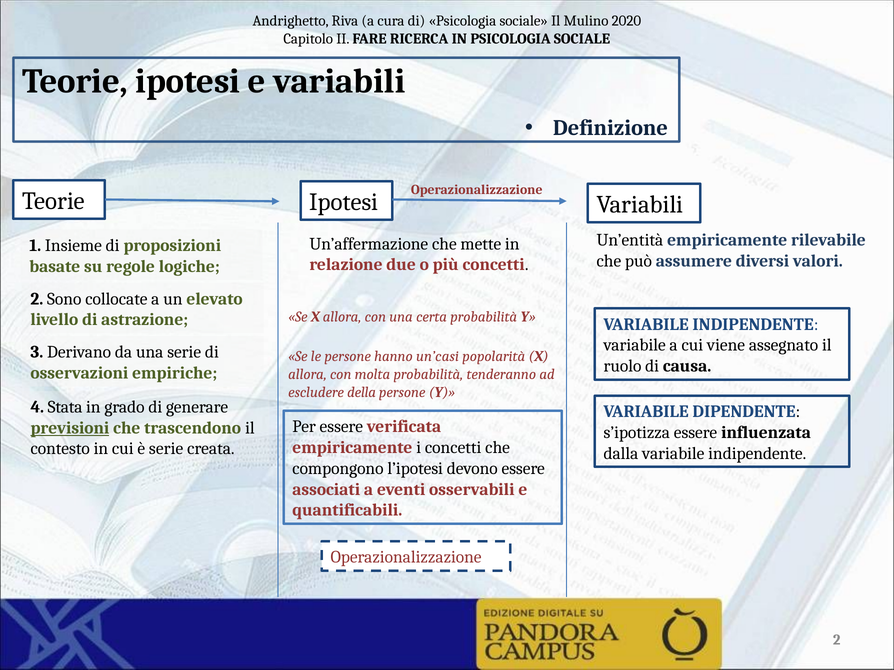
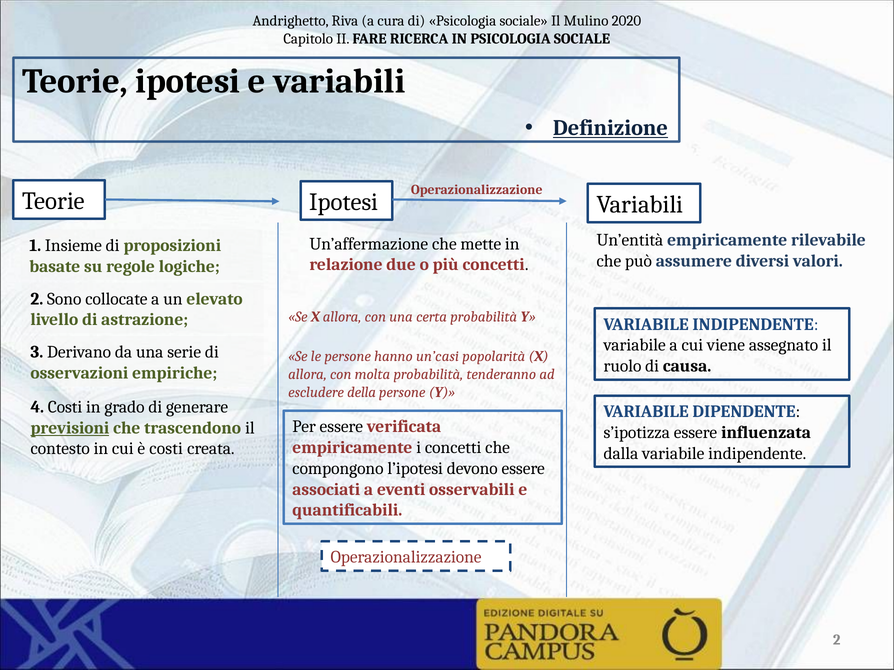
Definizione underline: none -> present (610, 128)
4 Stata: Stata -> Costi (65, 407)
è serie: serie -> costi (166, 449)
